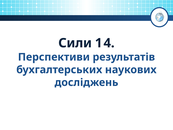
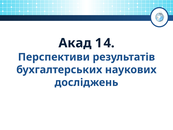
Сили: Сили -> Акад (75, 43)
